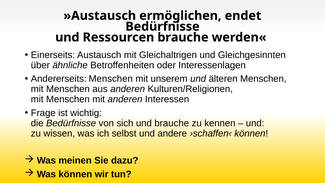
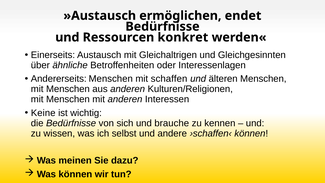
Ressourcen brauche: brauche -> konkret (183, 37)
unserem: unserem -> schaffen (169, 79)
Frage: Frage -> Keine (43, 113)
